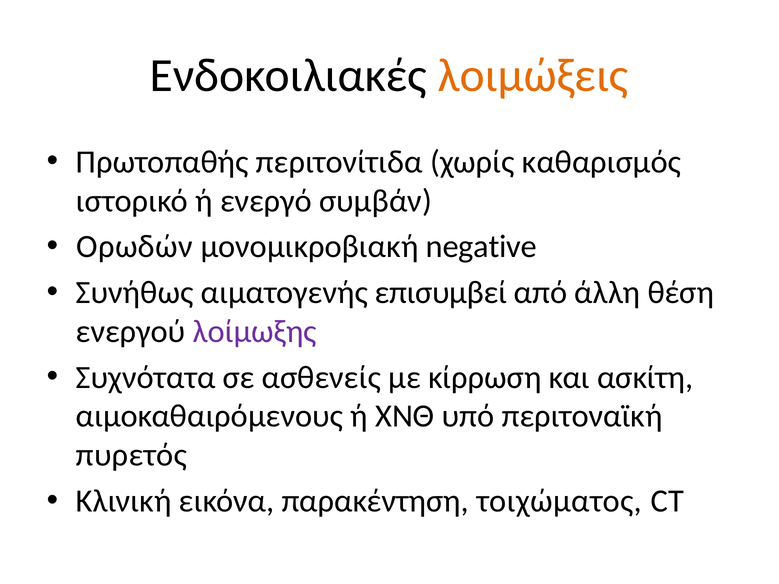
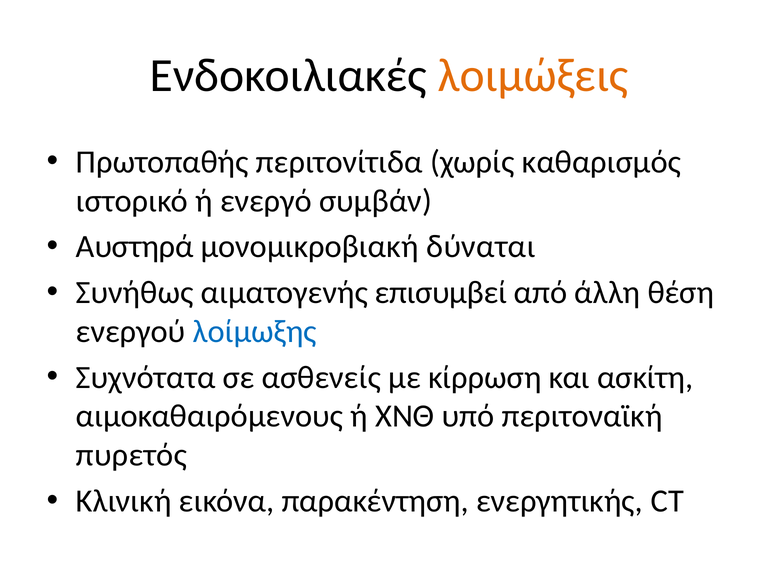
Ορωδών: Ορωδών -> Αυστηρά (135, 247)
negative: negative -> δύναται (481, 247)
λοίμωξης colour: purple -> blue (255, 332)
τοιχώματος: τοιχώματος -> ενεργητικής (560, 501)
